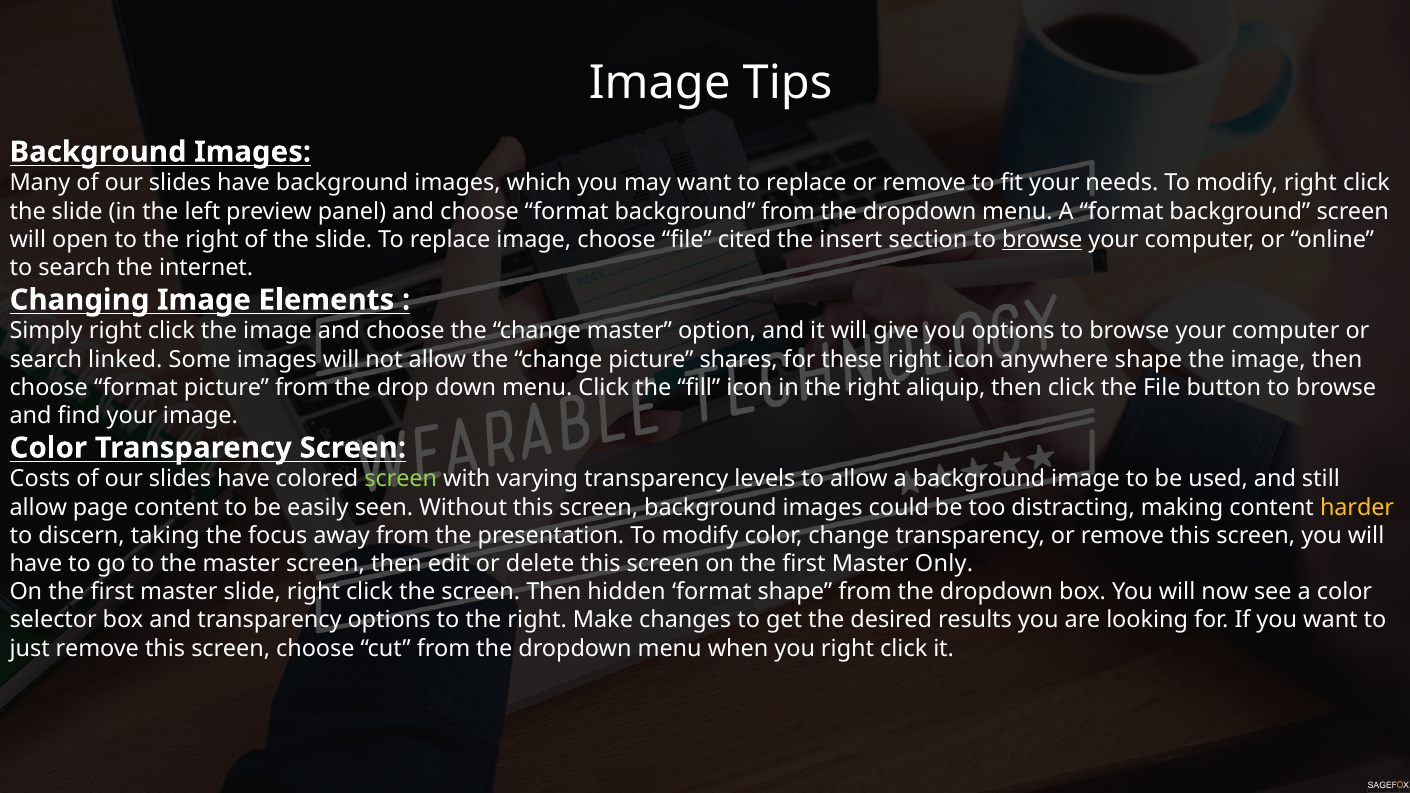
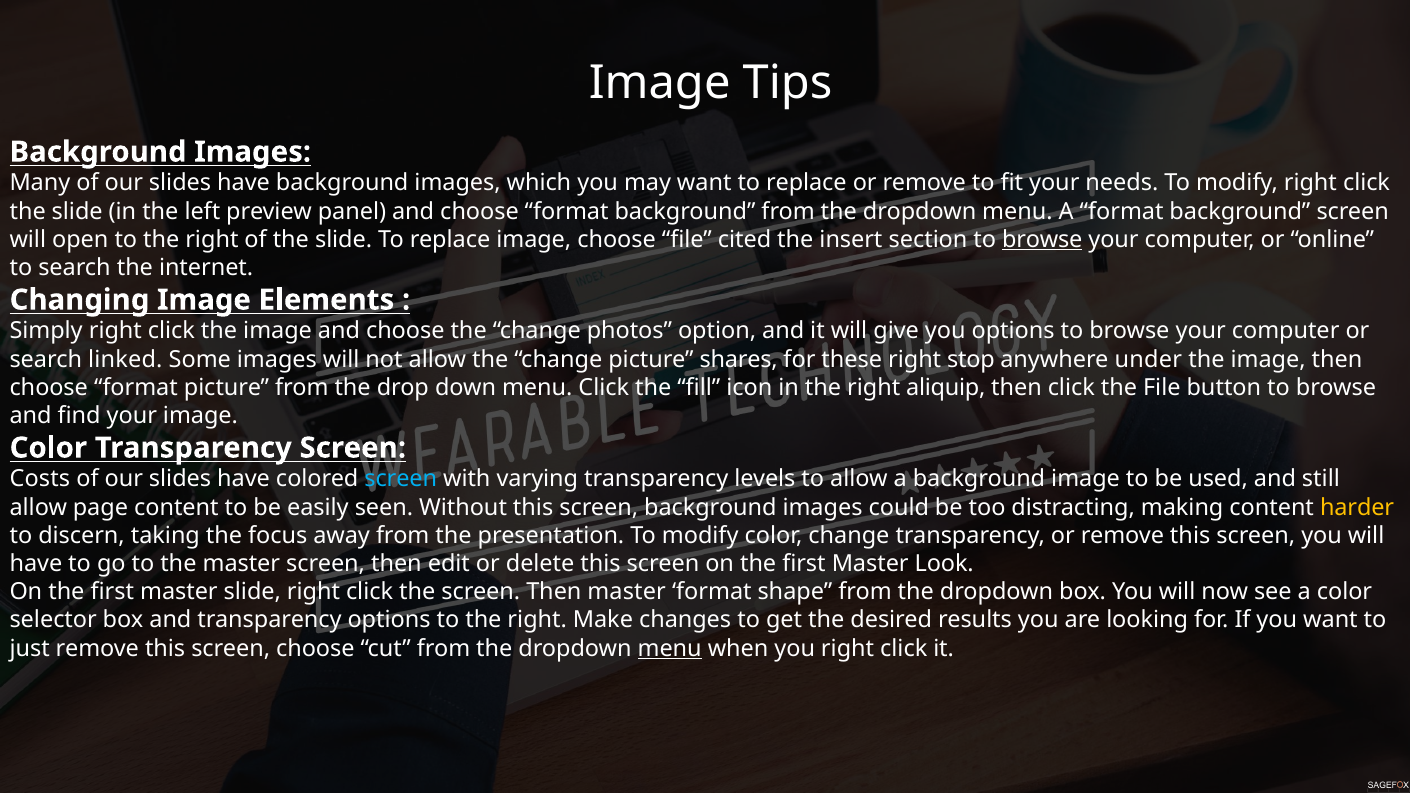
change master: master -> photos (629, 331)
right icon: icon -> stop (971, 359)
anywhere shape: shape -> under (1148, 359)
screen colour: light green -> light blue (401, 479)
Only: Only -> Look (944, 564)
Then hidden: hidden -> master (627, 592)
menu underline: none -> present (670, 648)
